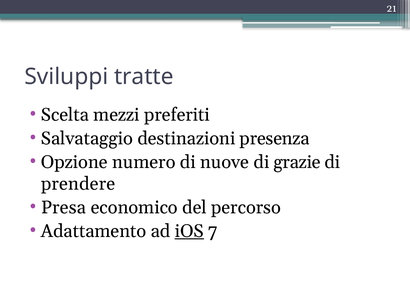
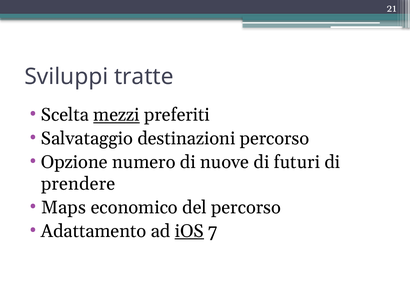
mezzi underline: none -> present (116, 115)
destinazioni presenza: presenza -> percorso (275, 139)
grazie: grazie -> futuri (297, 162)
Presa: Presa -> Maps (64, 208)
